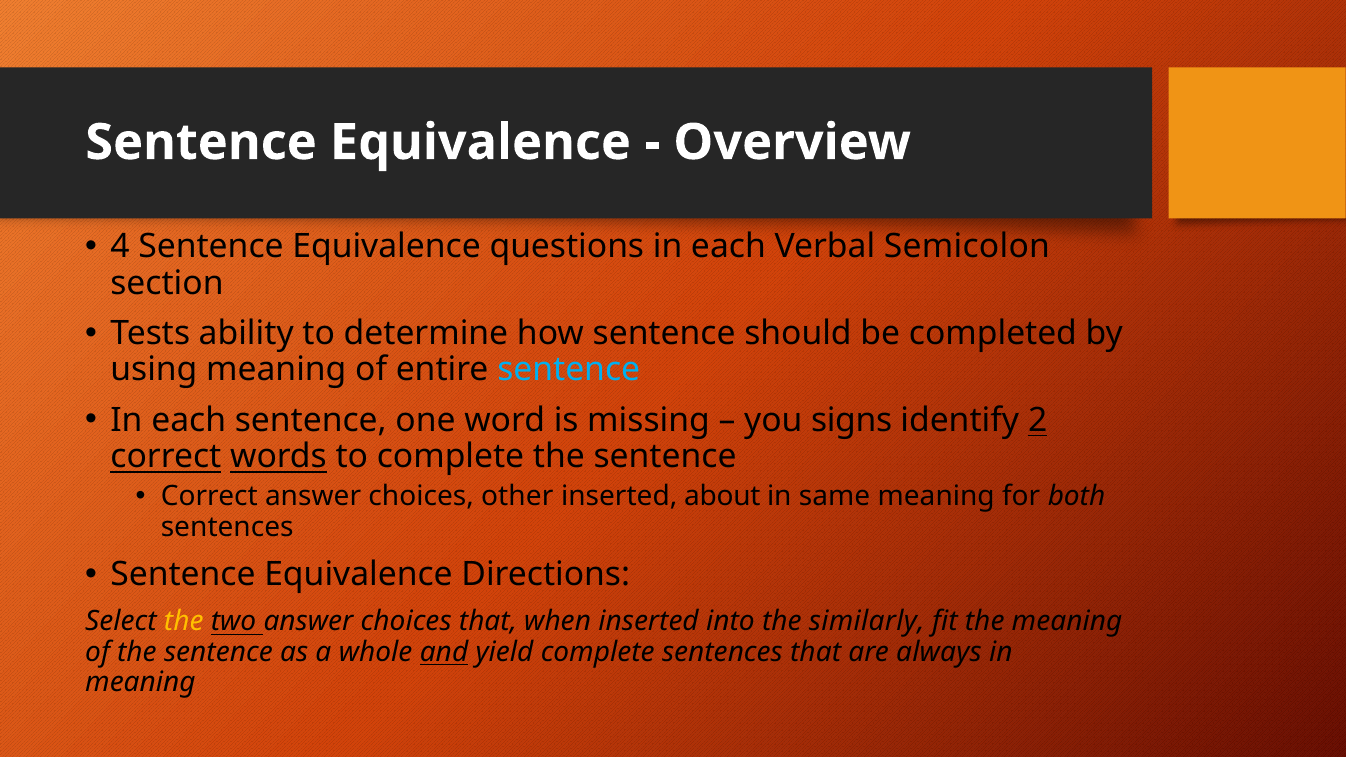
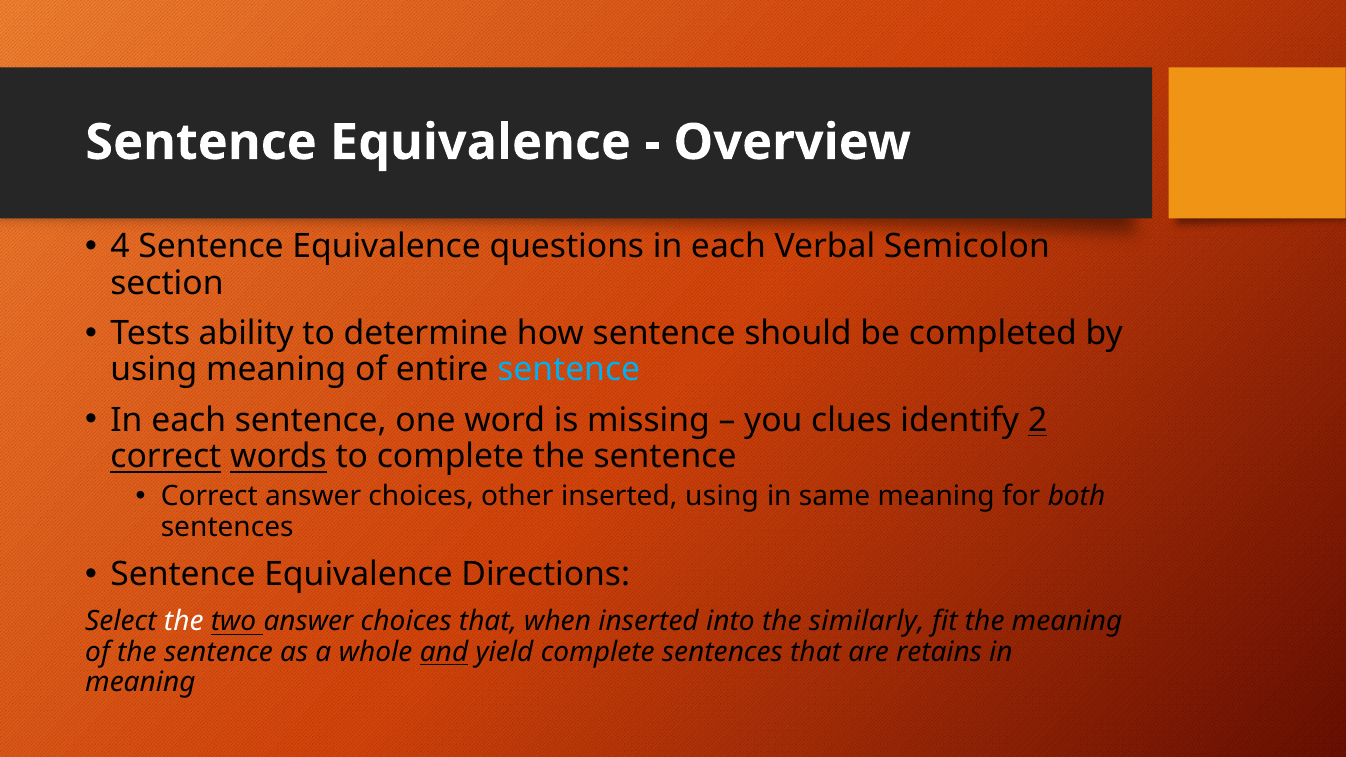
signs: signs -> clues (851, 420)
inserted about: about -> using (722, 497)
the colour: yellow -> white (184, 622)
always: always -> retains (939, 652)
